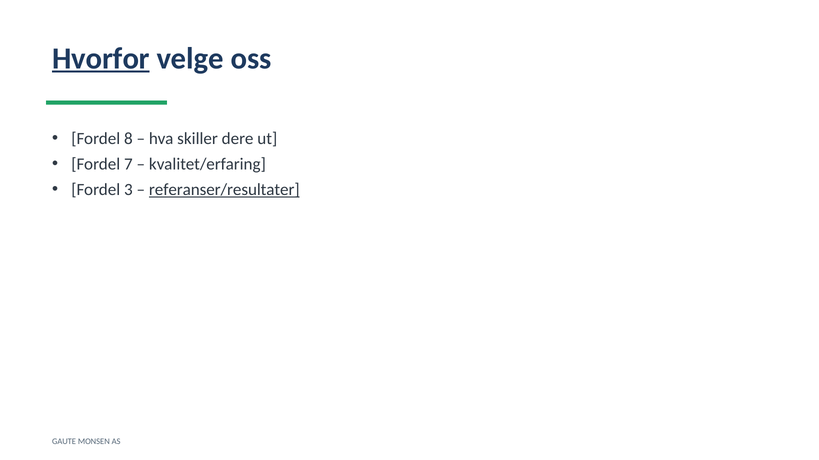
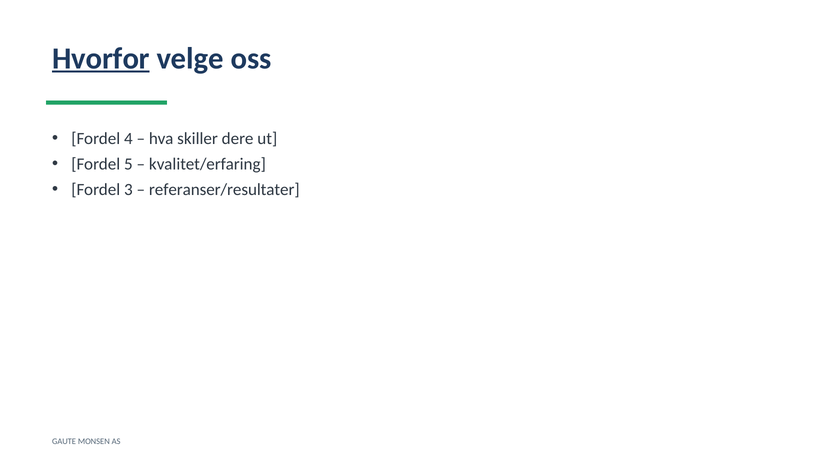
8: 8 -> 4 (128, 139)
7: 7 -> 5 (128, 164)
referanser/resultater underline: present -> none (224, 190)
